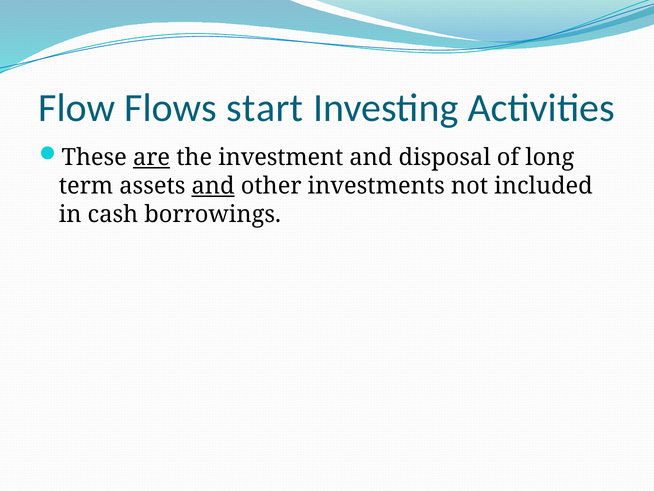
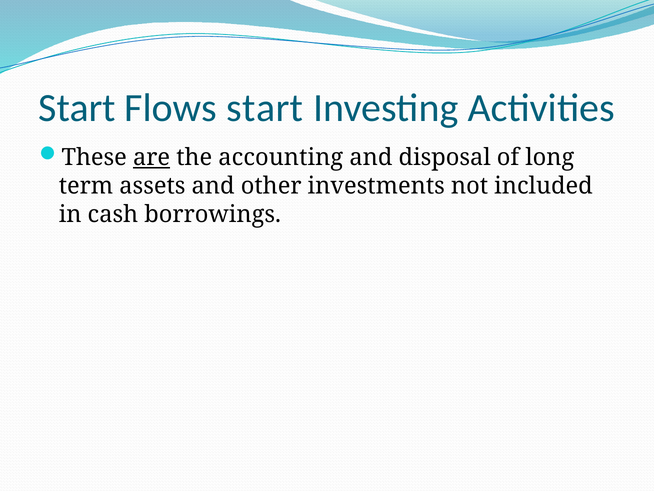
Flow: Flow -> Start (77, 108)
investment: investment -> accounting (281, 157)
and underline: present -> none (213, 186)
